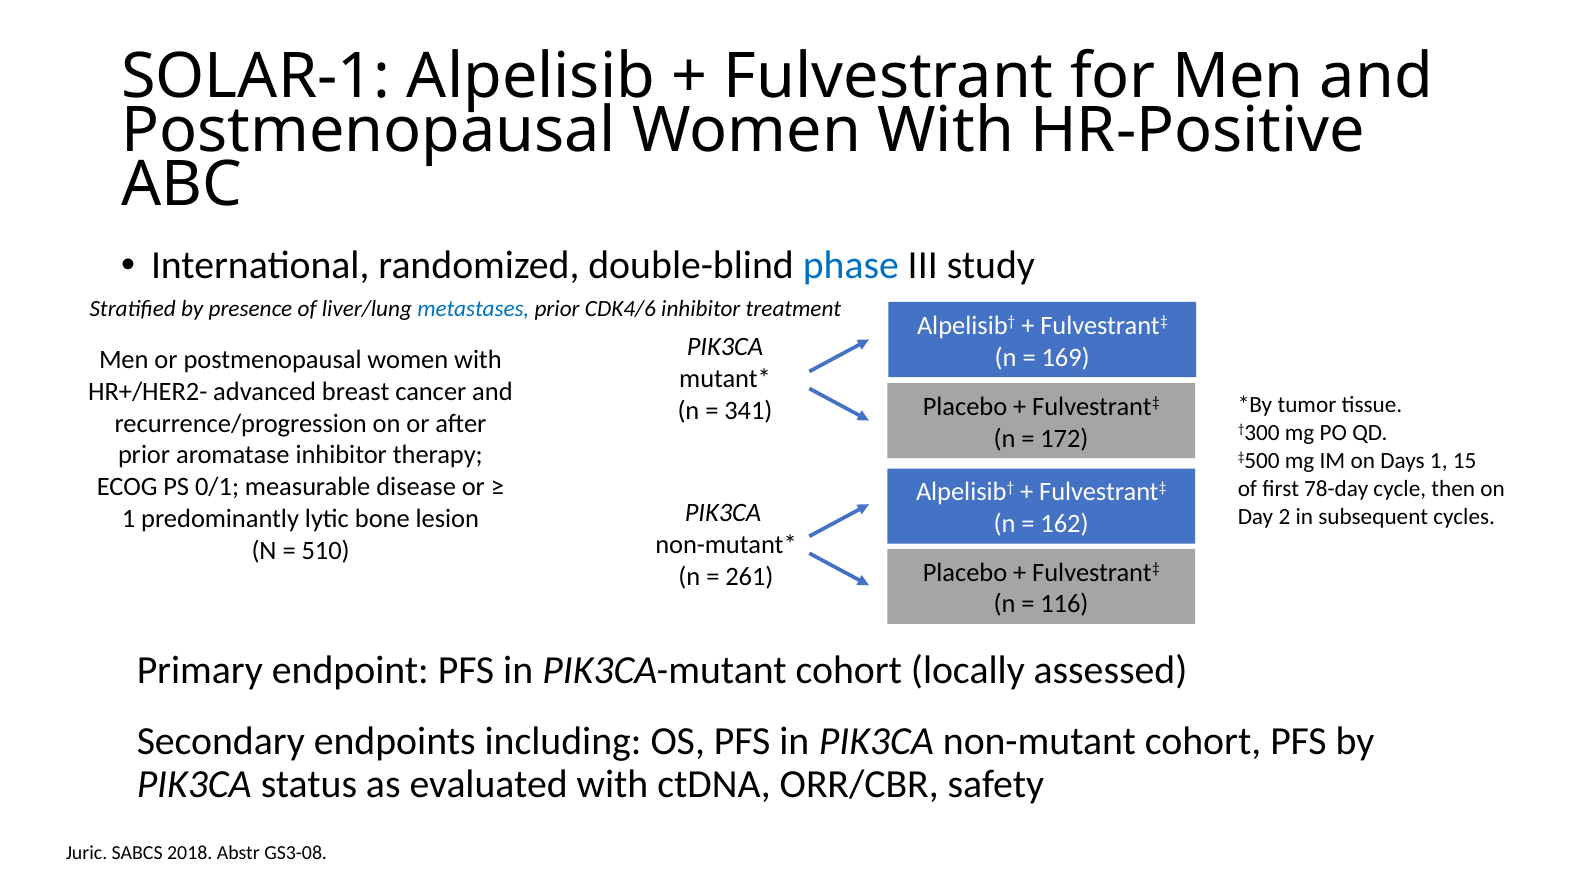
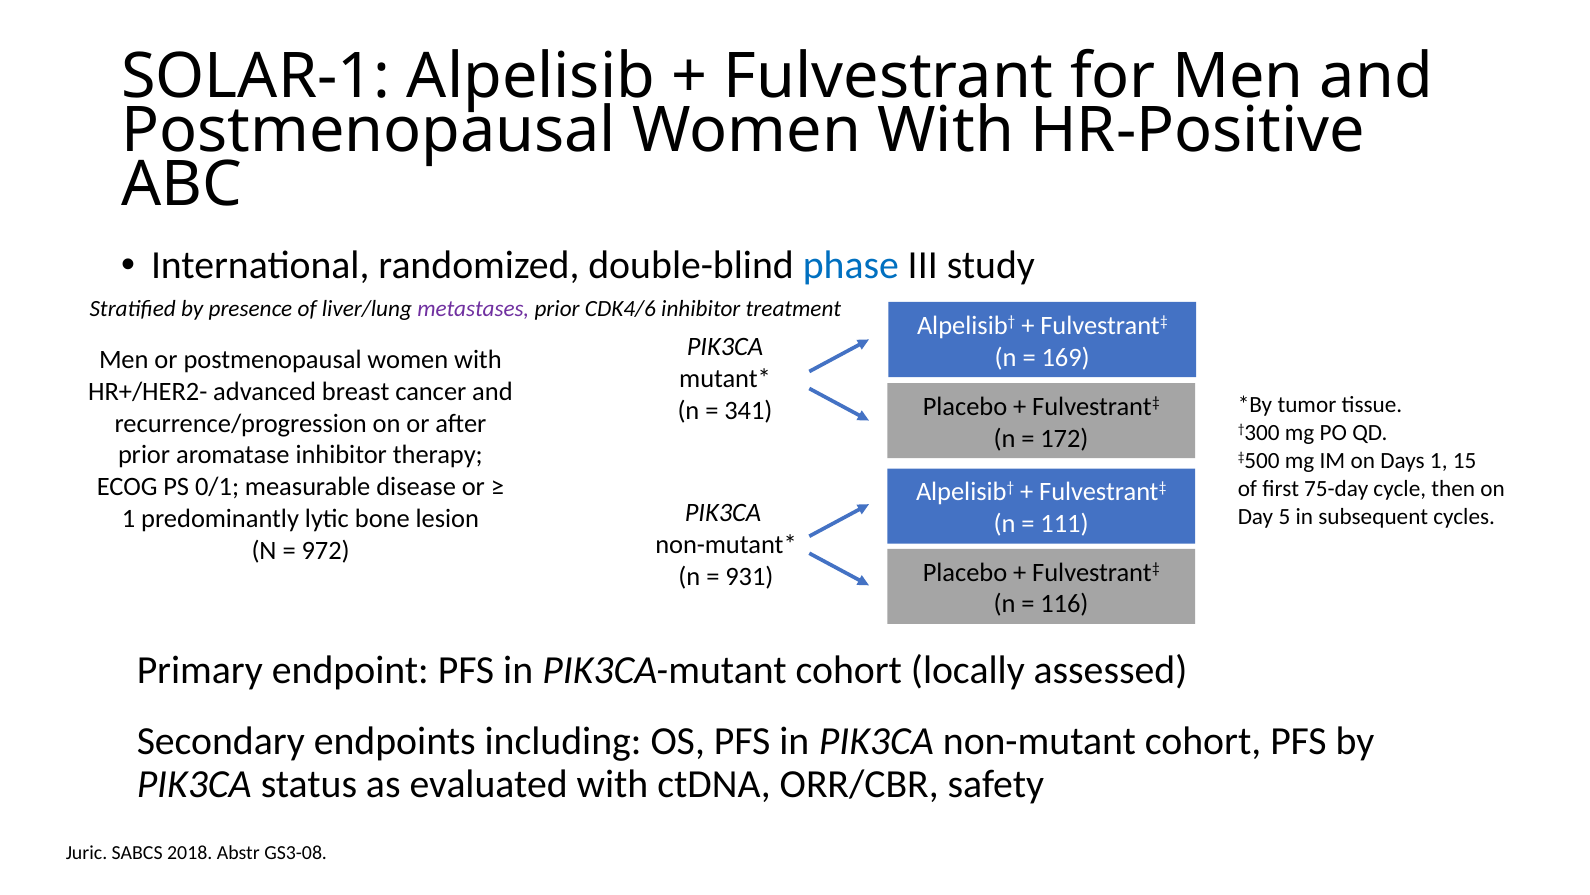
metastases colour: blue -> purple (473, 309)
78-day: 78-day -> 75-day (1336, 488)
2: 2 -> 5 (1284, 516)
162: 162 -> 111 (1064, 523)
510: 510 -> 972 (326, 550)
261: 261 -> 931 (749, 576)
